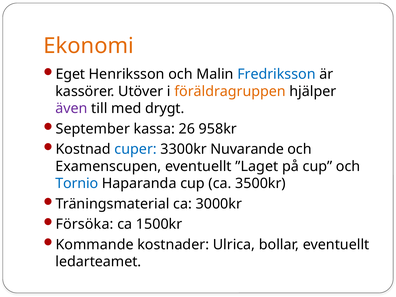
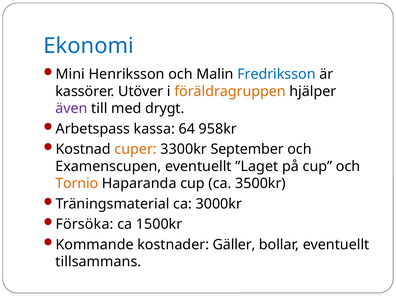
Ekonomi colour: orange -> blue (89, 46)
Eget: Eget -> Mini (70, 74)
September: September -> Arbetspass (93, 129)
26: 26 -> 64 (187, 129)
cuper colour: blue -> orange (136, 149)
Nuvarande: Nuvarande -> September (247, 149)
Tornio colour: blue -> orange (77, 184)
Ulrica: Ulrica -> Gäller (234, 245)
ledarteamet: ledarteamet -> tillsammans (98, 262)
